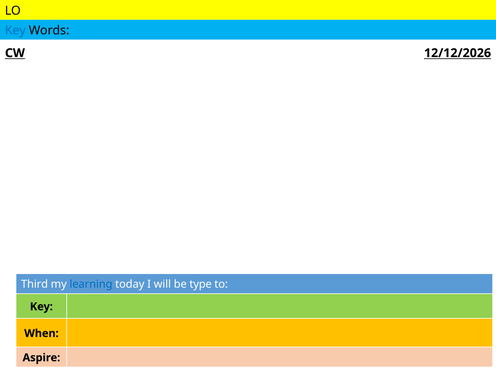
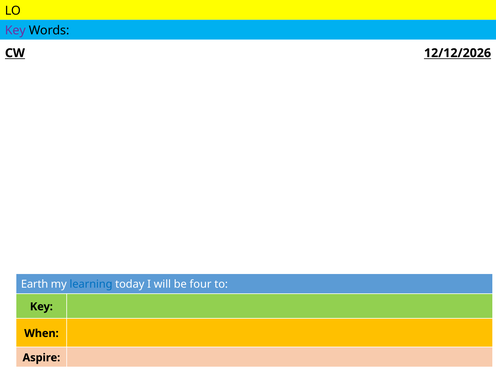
Key colour: blue -> purple (15, 31)
Third: Third -> Earth (35, 284)
type: type -> four (201, 284)
